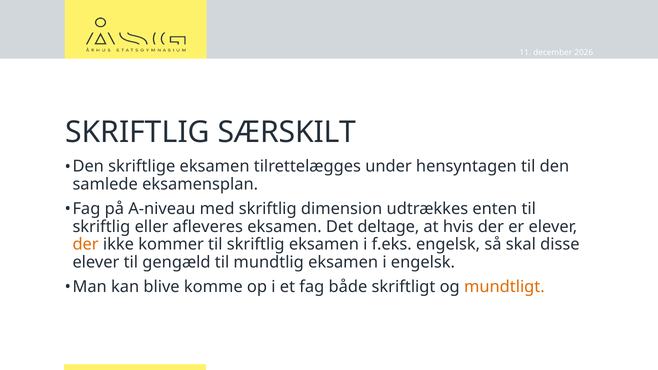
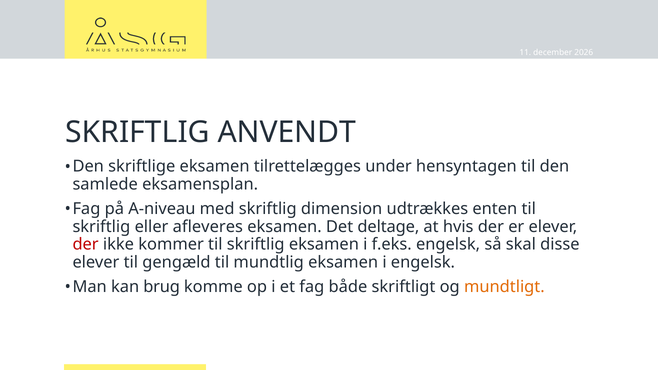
SÆRSKILT: SÆRSKILT -> ANVENDT (287, 133)
der colour: orange -> red (86, 245)
blive: blive -> brug (162, 287)
